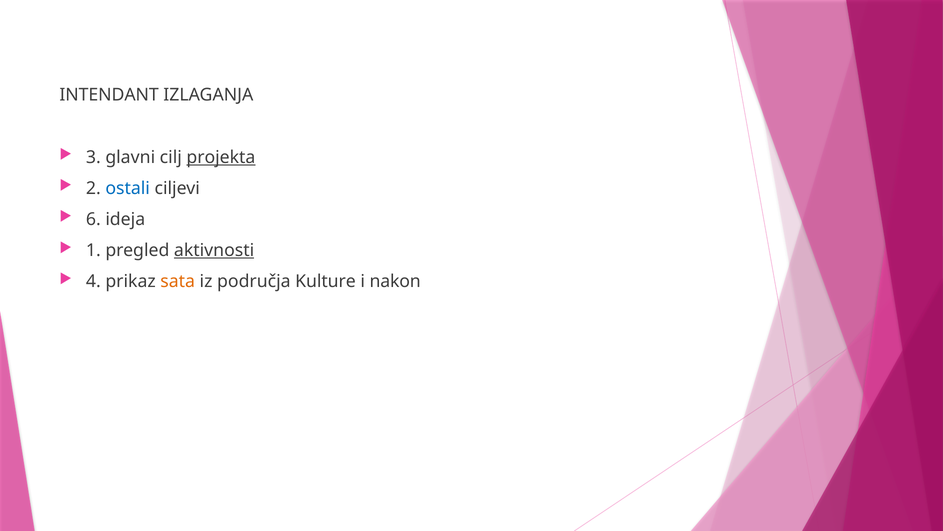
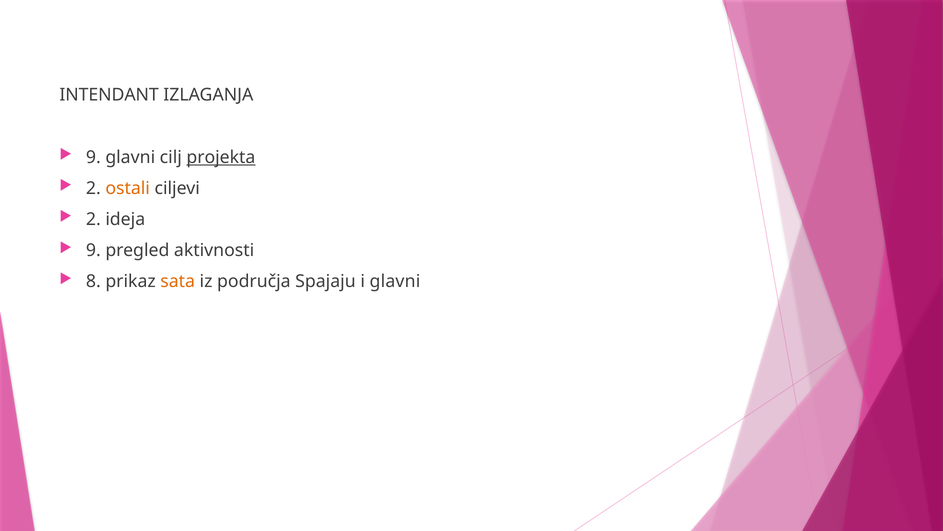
3: 3 -> 9 (93, 157)
ostali colour: blue -> orange (128, 188)
6: 6 -> 2 (93, 219)
1: 1 -> 9 (93, 250)
aktivnosti underline: present -> none (214, 250)
4: 4 -> 8 (93, 281)
Kulture: Kulture -> Spajaju (325, 281)
i nakon: nakon -> glavni (395, 281)
